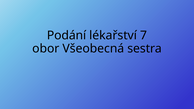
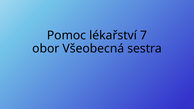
Podání: Podání -> Pomoc (67, 35)
